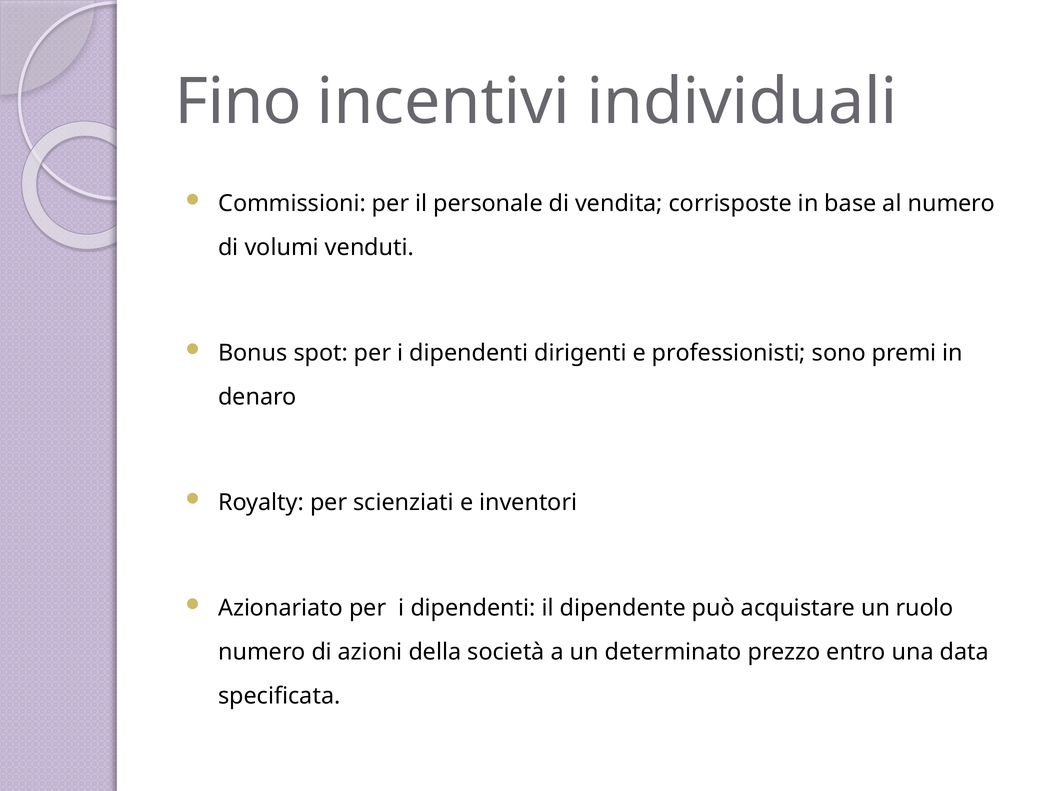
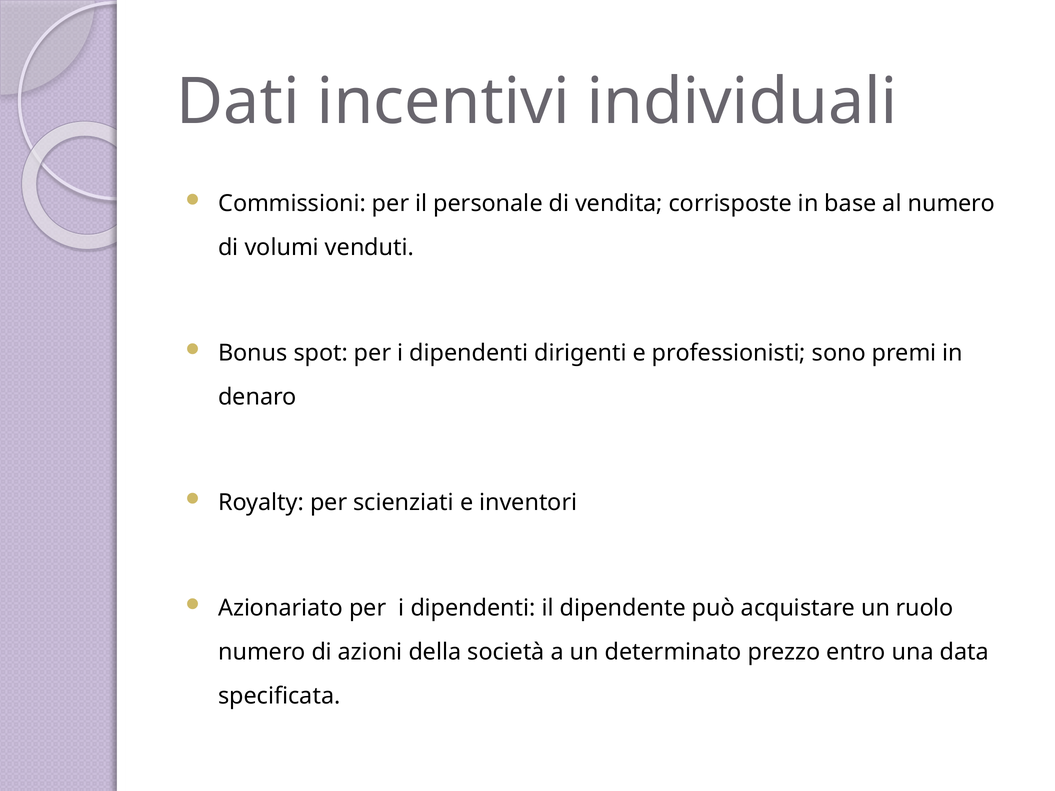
Fino: Fino -> Dati (238, 102)
